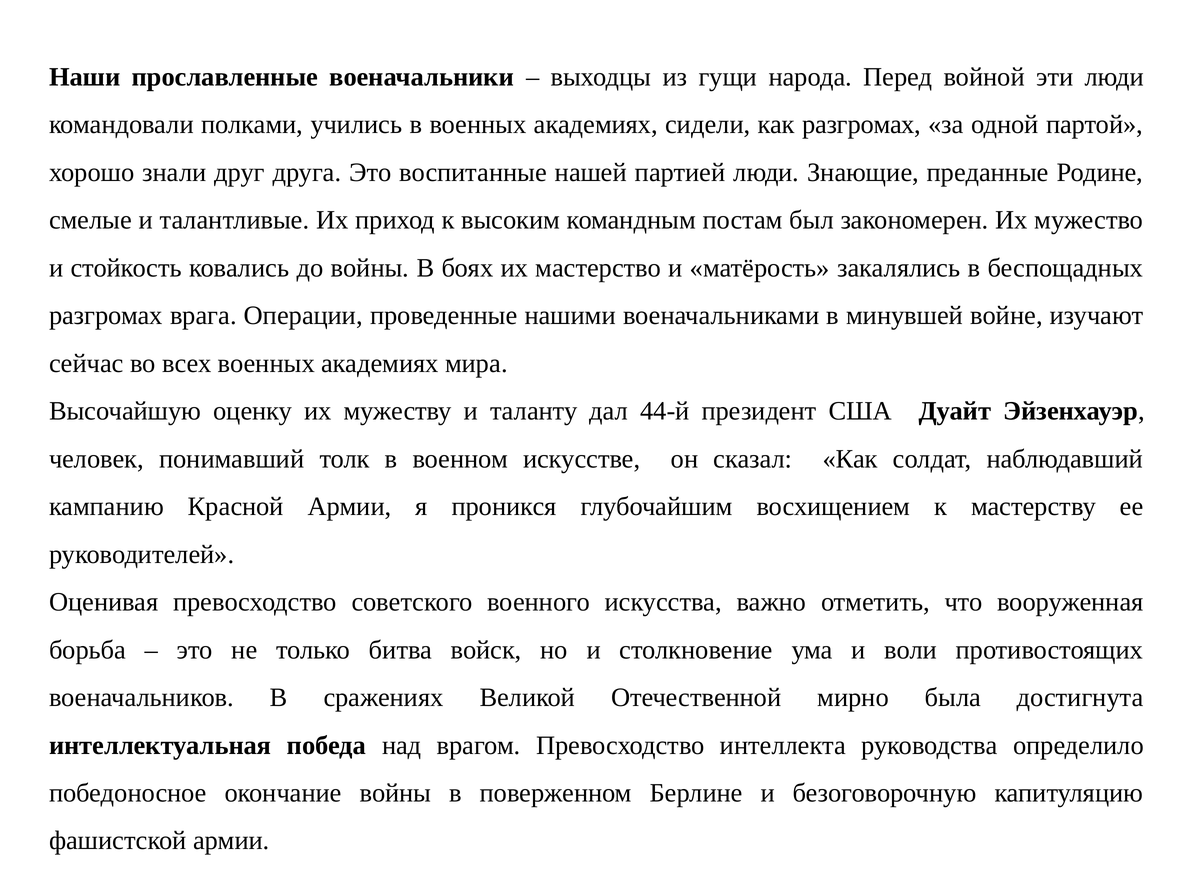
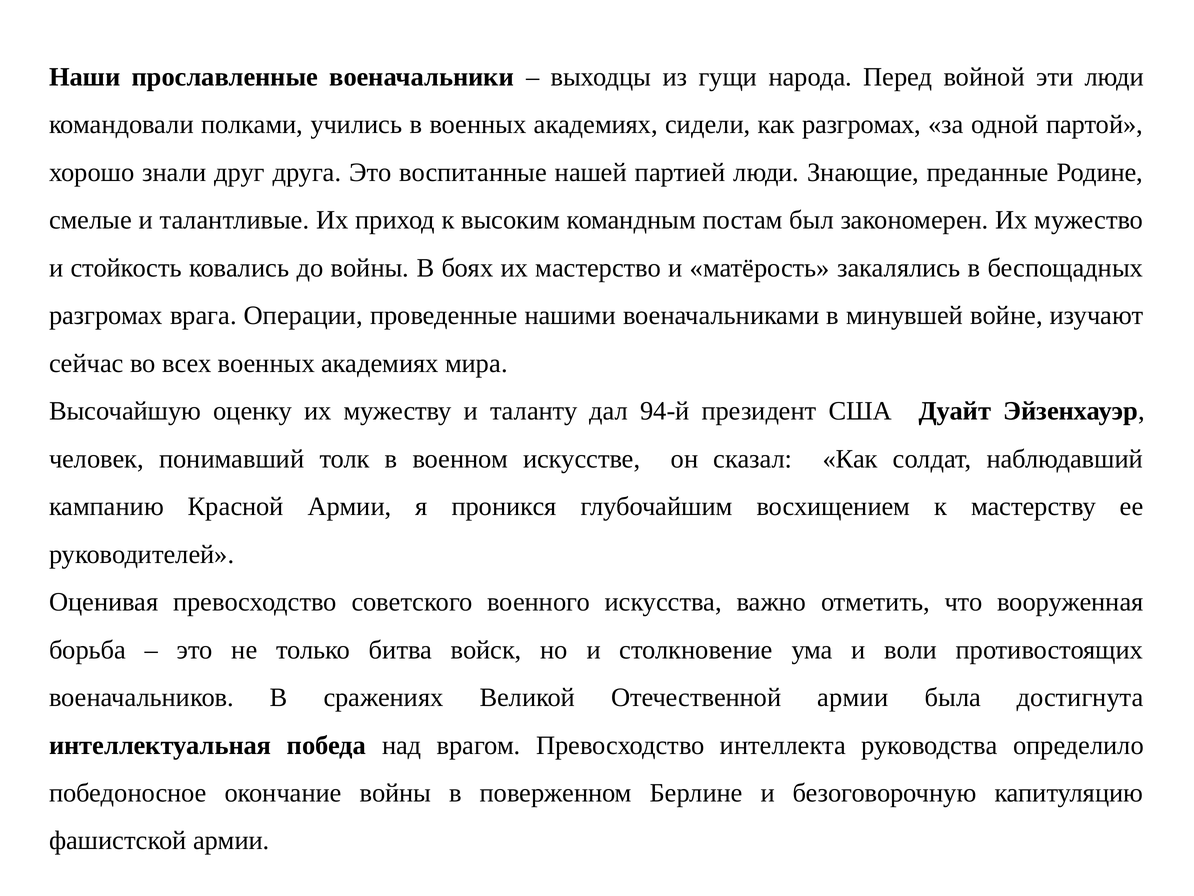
44-й: 44-й -> 94-й (665, 411)
Отечественной мирно: мирно -> армии (853, 697)
